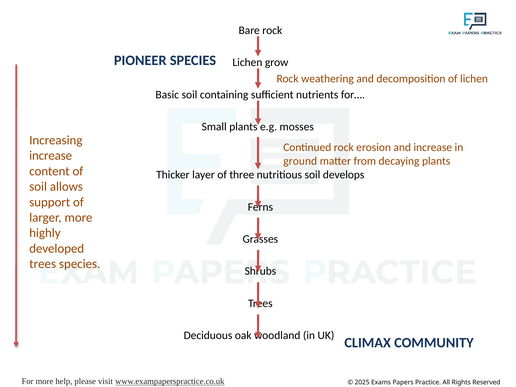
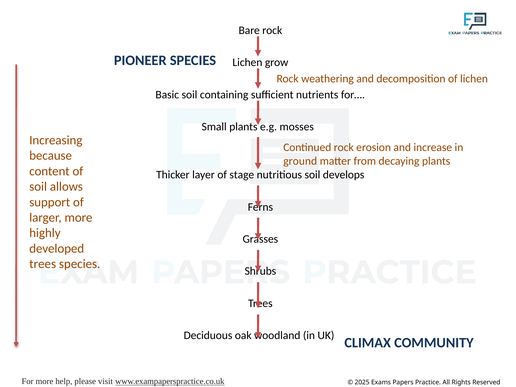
increase: increase -> because (51, 156)
three: three -> stage (242, 175)
